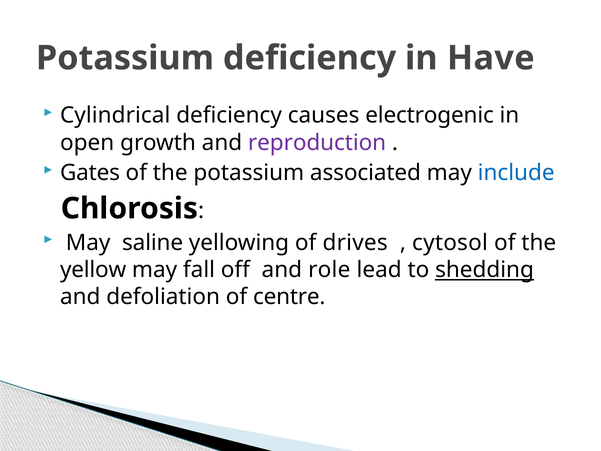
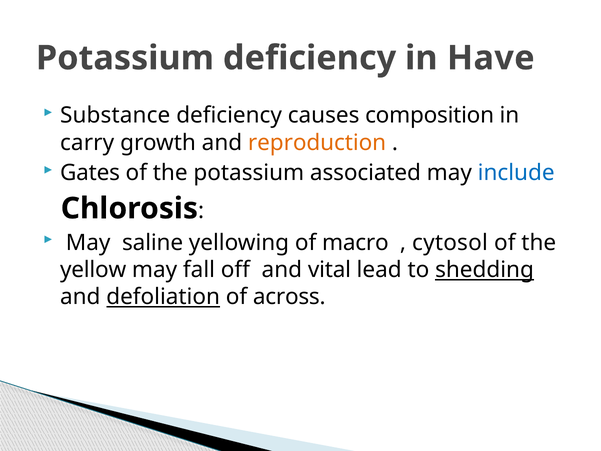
Cylindrical: Cylindrical -> Substance (115, 115)
electrogenic: electrogenic -> composition (430, 115)
open: open -> carry (87, 143)
reproduction colour: purple -> orange (317, 143)
drives: drives -> macro (355, 243)
role: role -> vital (329, 270)
defoliation underline: none -> present (163, 297)
centre: centre -> across (289, 297)
